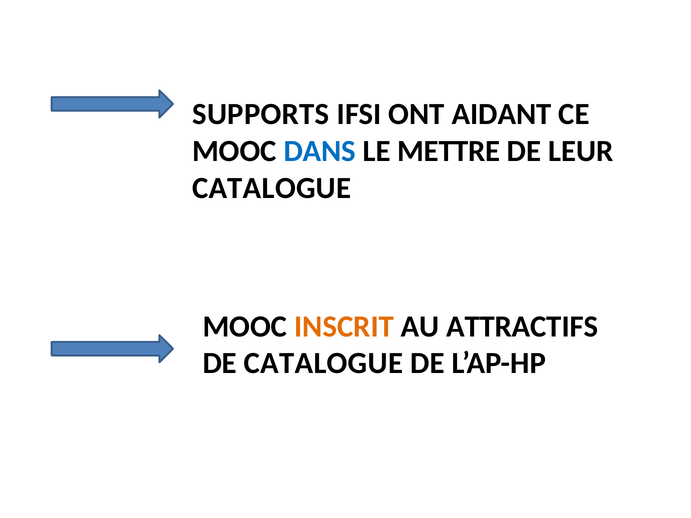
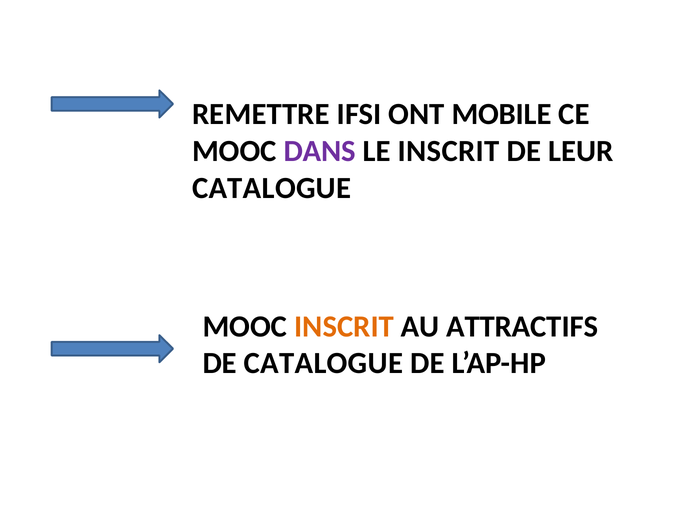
SUPPORTS: SUPPORTS -> REMETTRE (261, 114)
AIDANT: AIDANT -> MOBILE (502, 114)
DANS colour: blue -> purple (320, 151)
LE METTRE: METTRE -> INSCRIT (449, 151)
